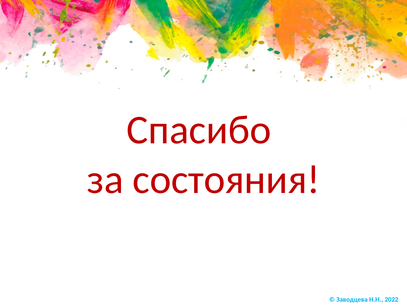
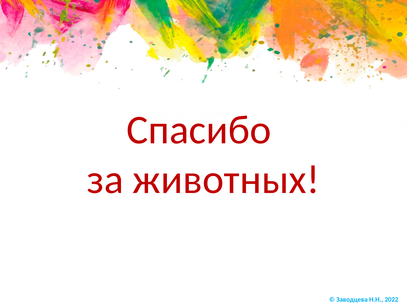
состояния: состояния -> животных (226, 179)
